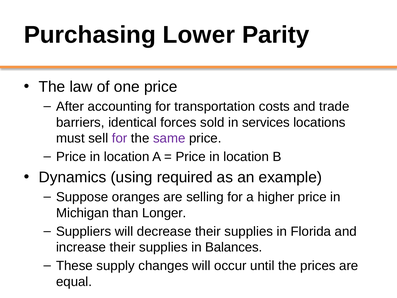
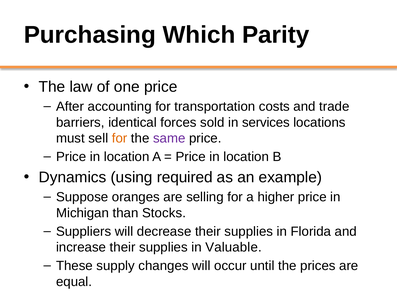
Lower: Lower -> Which (199, 35)
for colour: purple -> orange (120, 138)
Longer: Longer -> Stocks (164, 213)
Balances: Balances -> Valuable (234, 247)
